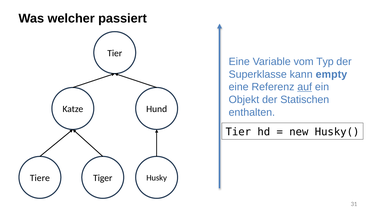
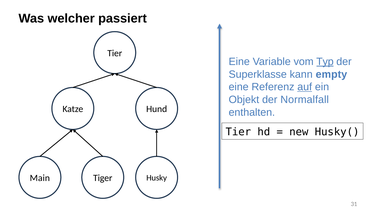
Typ underline: none -> present (325, 62)
Statischen: Statischen -> Normalfall (305, 100)
Tiere: Tiere -> Main (40, 178)
